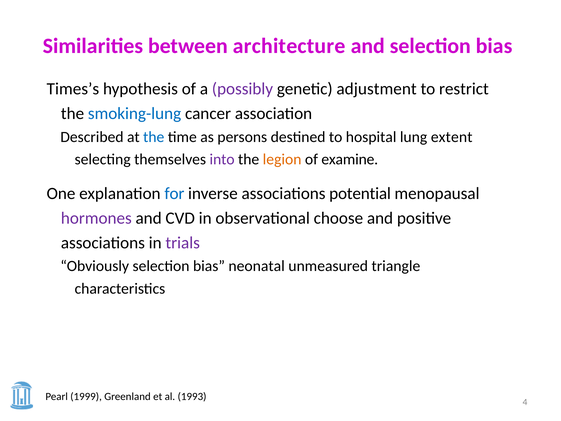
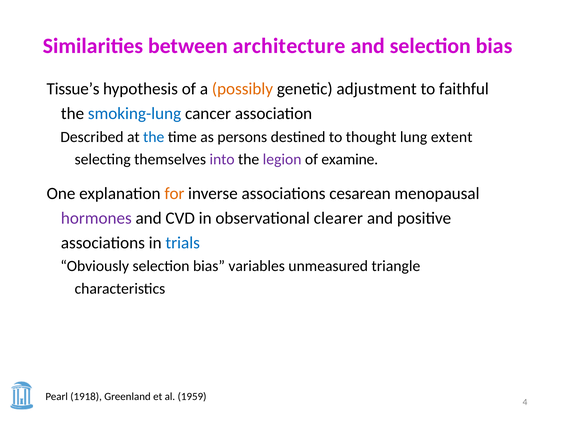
Times’s: Times’s -> Tissue’s (73, 89)
possibly colour: purple -> orange (242, 89)
restrict: restrict -> faithful (464, 89)
hospital: hospital -> thought (371, 137)
legion colour: orange -> purple (282, 159)
for colour: blue -> orange (174, 193)
potential: potential -> cesarean (360, 193)
choose: choose -> clearer (338, 218)
trials colour: purple -> blue (183, 243)
neonatal: neonatal -> variables (257, 266)
1999: 1999 -> 1918 (86, 396)
1993: 1993 -> 1959 (192, 396)
